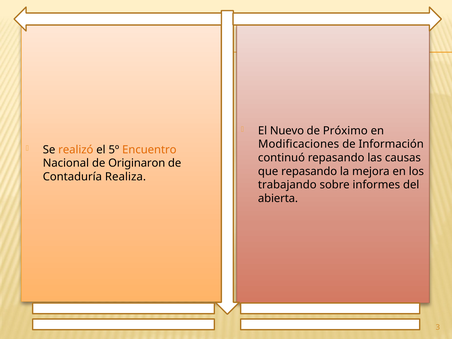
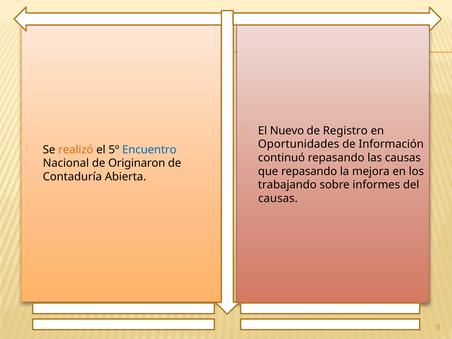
Próximo: Próximo -> Registro (345, 131)
Modificaciones: Modificaciones -> Oportunidades (299, 144)
Encuentro colour: orange -> blue (149, 150)
Realiza: Realiza -> Abierta (126, 177)
abierta: abierta -> causas (278, 198)
